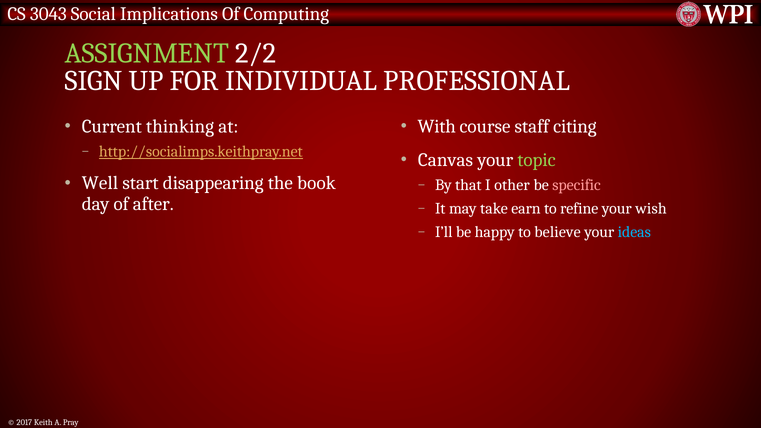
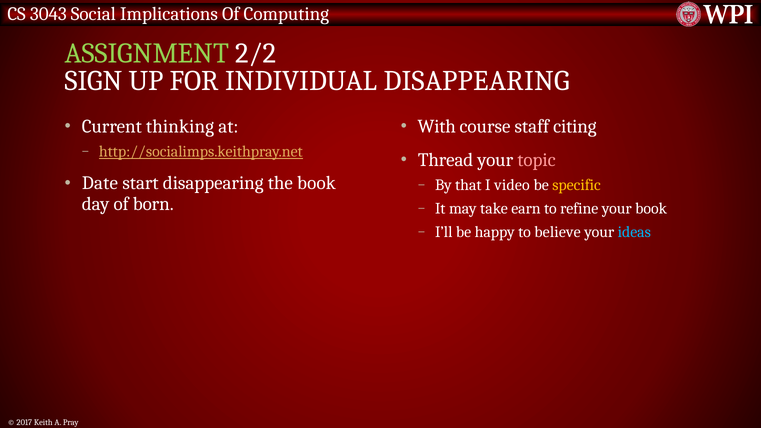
INDIVIDUAL PROFESSIONAL: PROFESSIONAL -> DISAPPEARING (477, 81)
Canvas: Canvas -> Thread (446, 160)
topic colour: light green -> pink (536, 160)
Well: Well -> Date (100, 183)
other: other -> video (512, 185)
specific colour: pink -> yellow (577, 185)
after: after -> born (153, 204)
your wish: wish -> book (651, 208)
